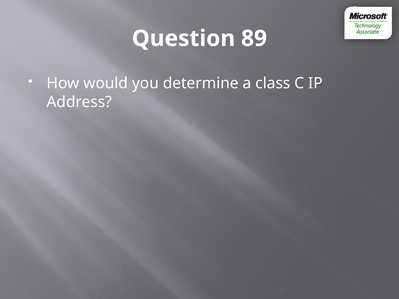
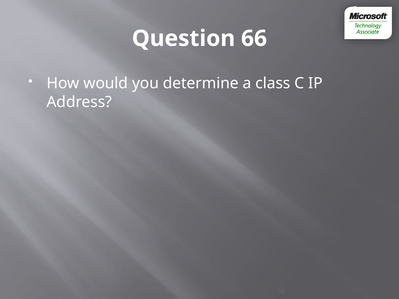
89: 89 -> 66 (254, 38)
